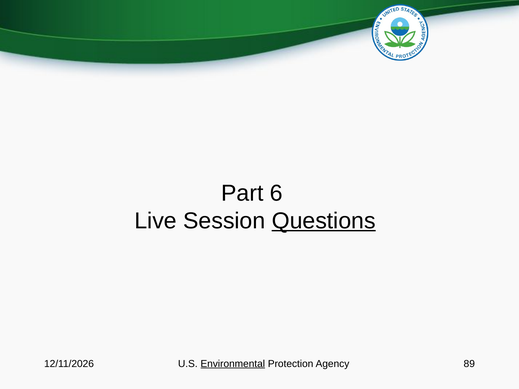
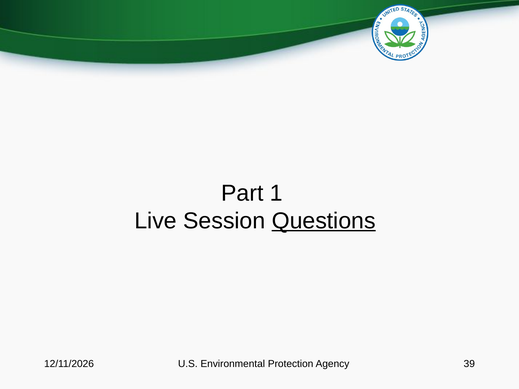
6: 6 -> 1 (276, 193)
Environmental underline: present -> none (233, 364)
89: 89 -> 39 (469, 364)
